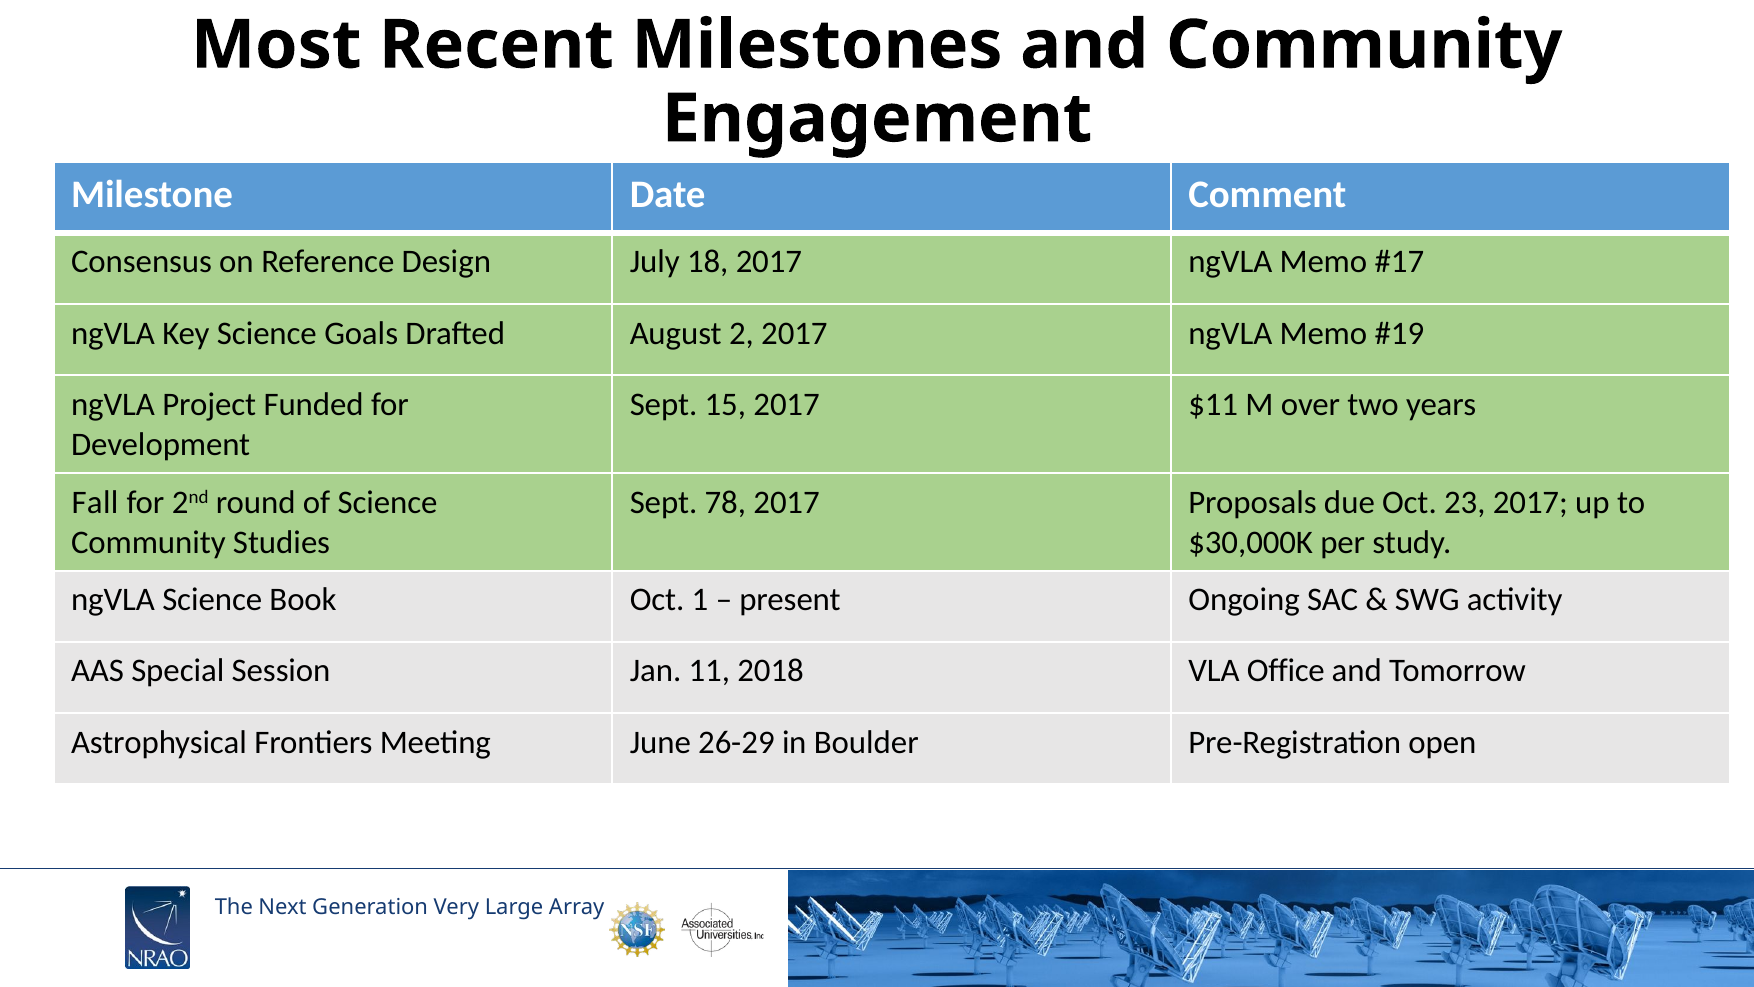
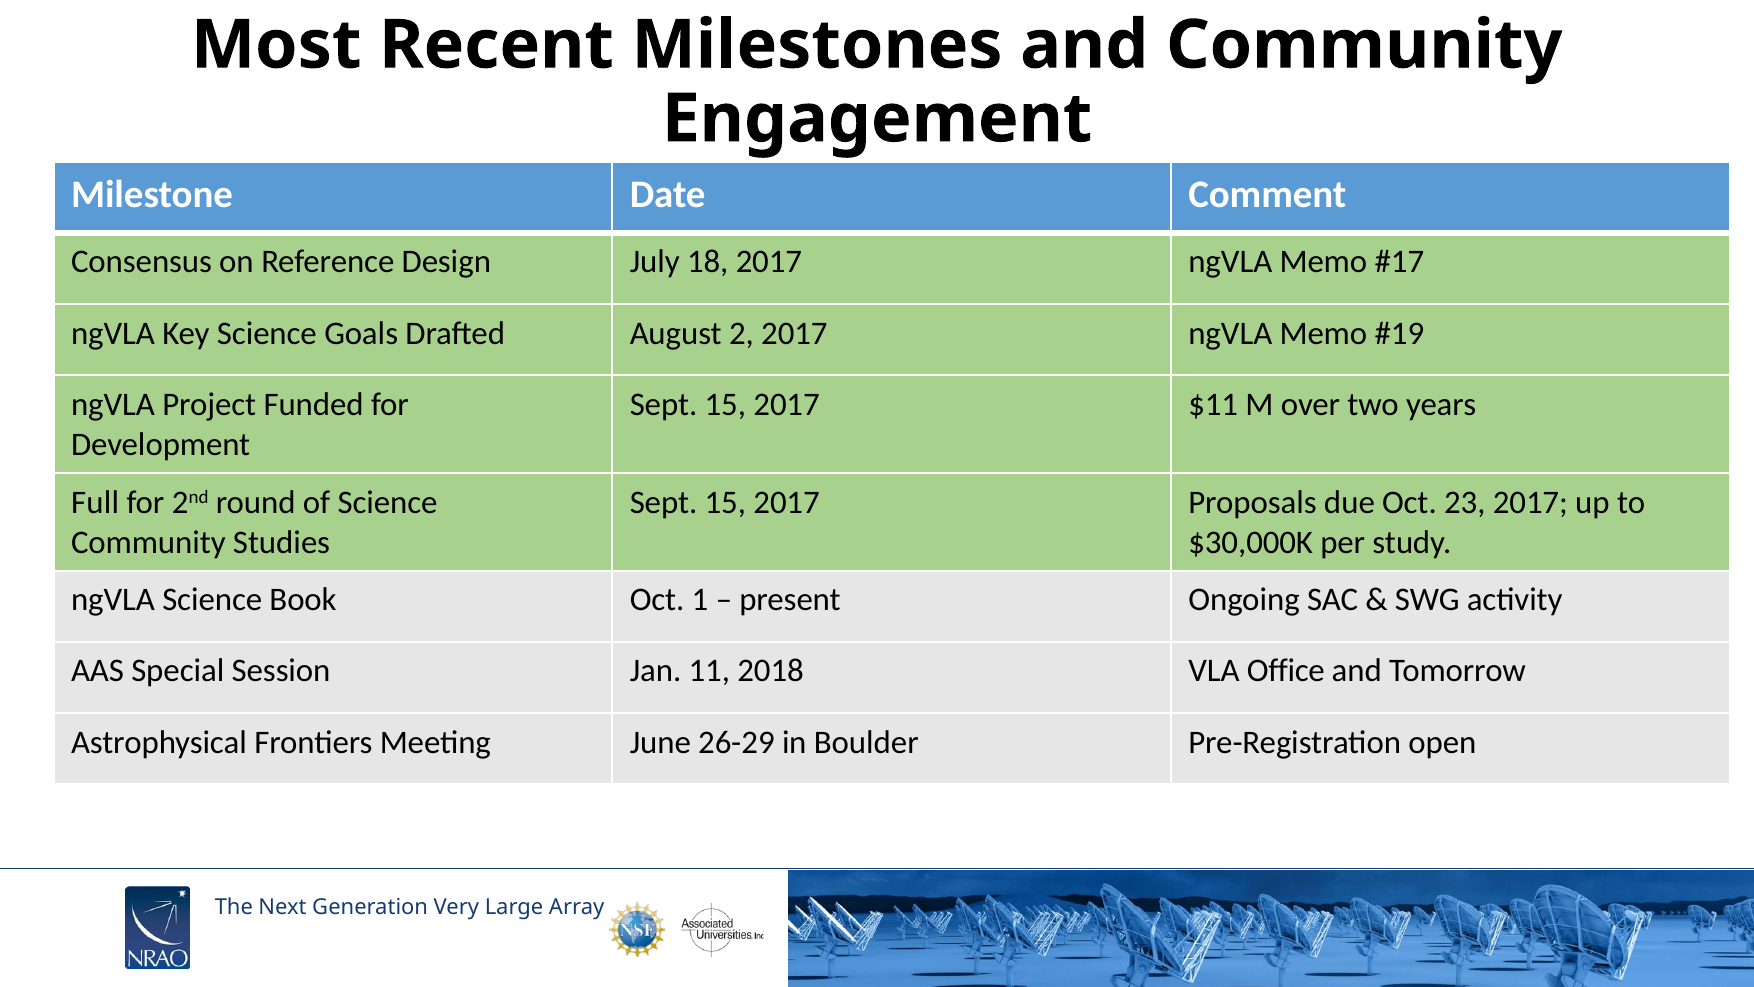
Fall: Fall -> Full (95, 502)
78: 78 -> 15 (725, 502)
